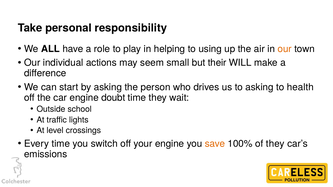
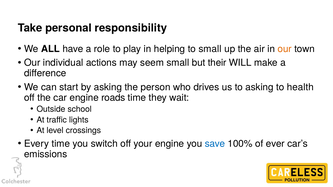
to using: using -> small (210, 49)
doubt: doubt -> roads (113, 98)
save colour: orange -> blue (215, 144)
of they: they -> ever (275, 144)
